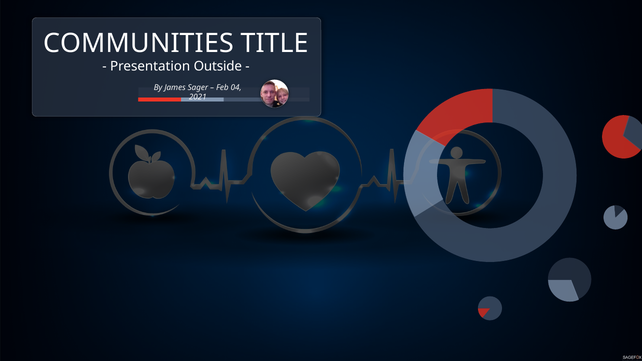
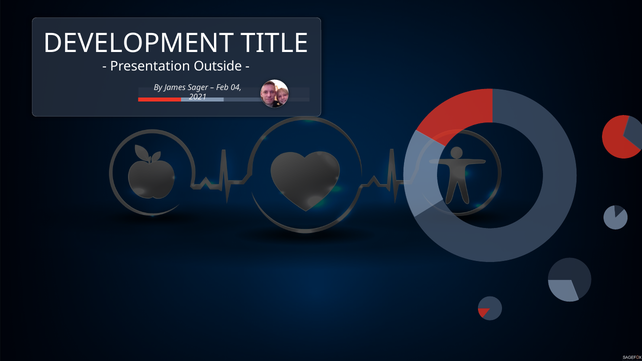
COMMUNITIES: COMMUNITIES -> DEVELOPMENT (139, 43)
